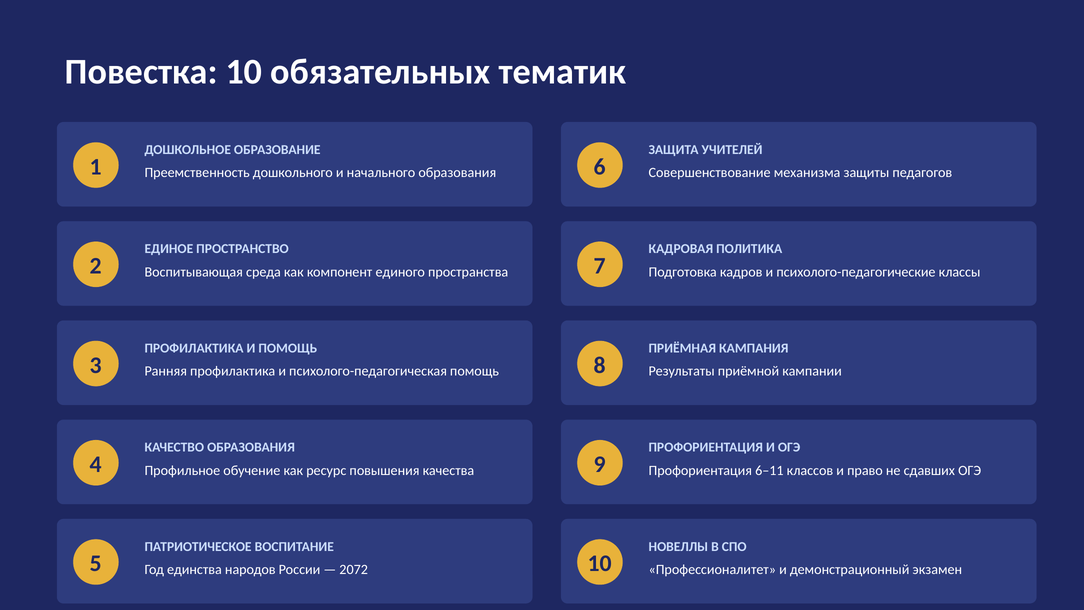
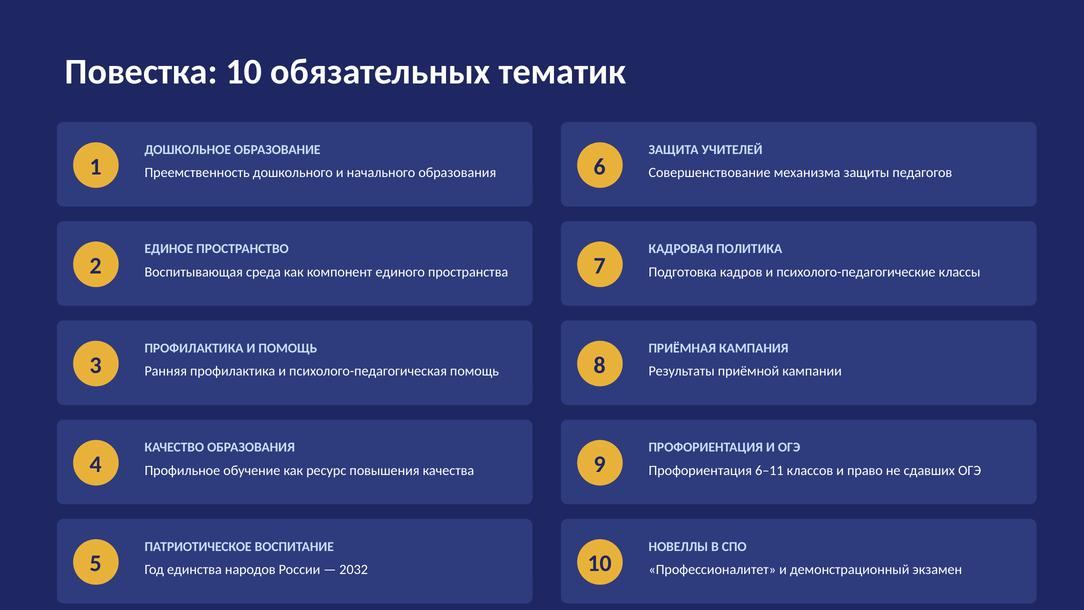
2072: 2072 -> 2032 (354, 570)
